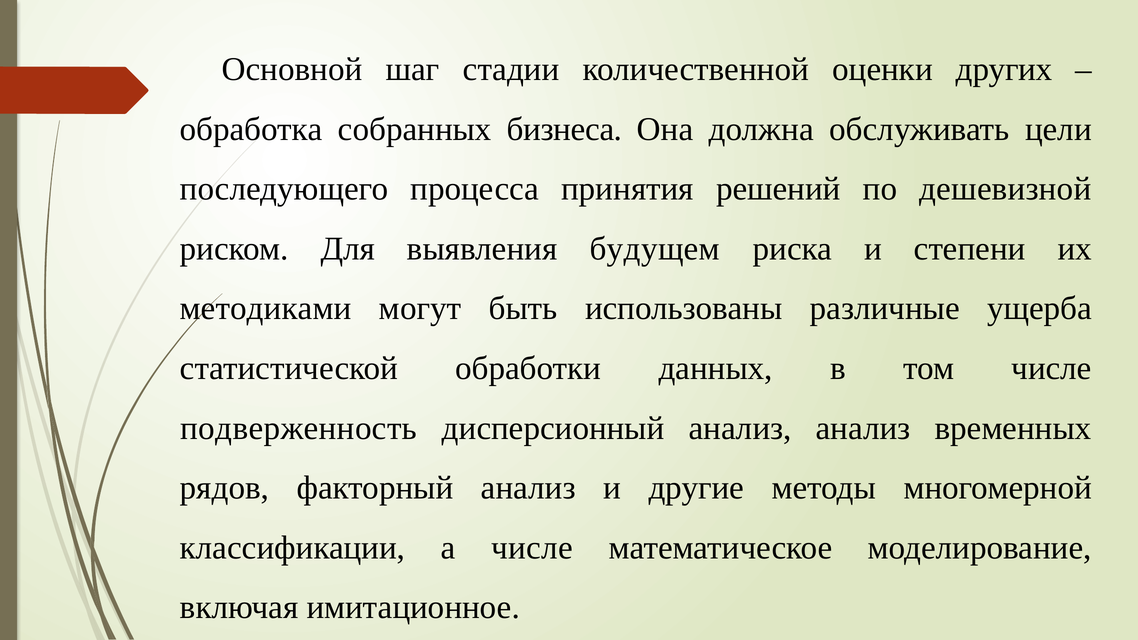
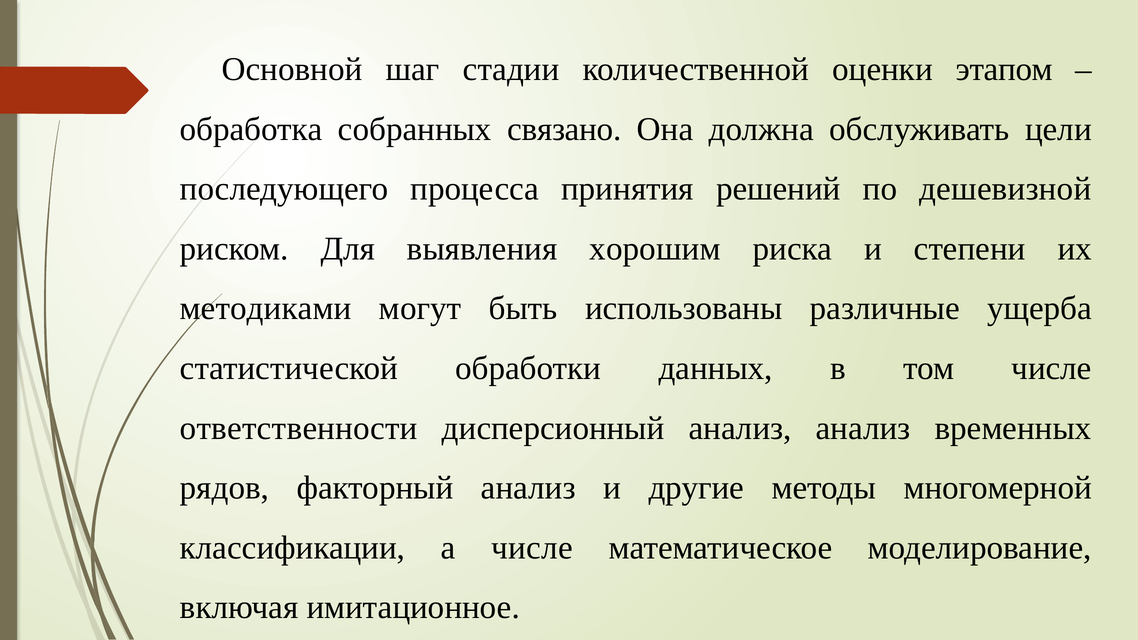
других: других -> этапом (1004, 69)
бизнеса: бизнеса -> связано (564, 129)
будущем: будущем -> хорошим (655, 249)
подверженность: подверженность -> ответственности (299, 428)
